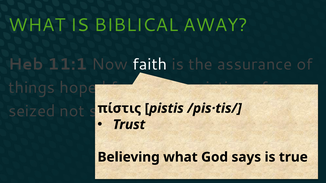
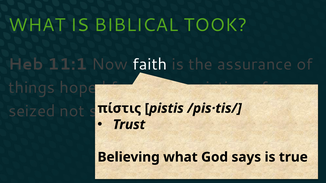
AWAY: AWAY -> TOOK (215, 25)
